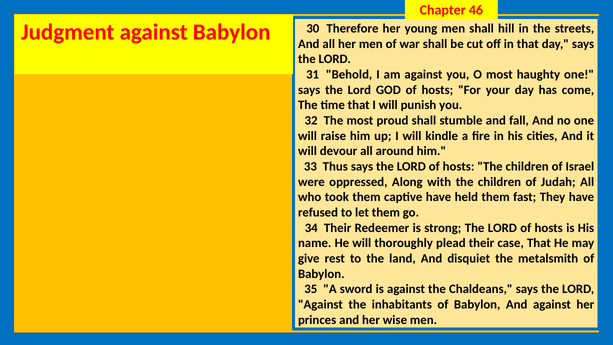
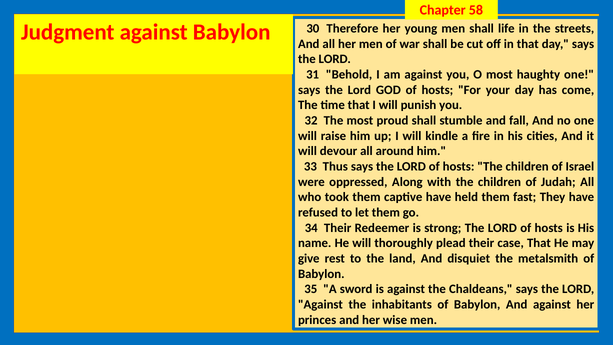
46: 46 -> 58 (476, 10)
hill: hill -> life (506, 28)
